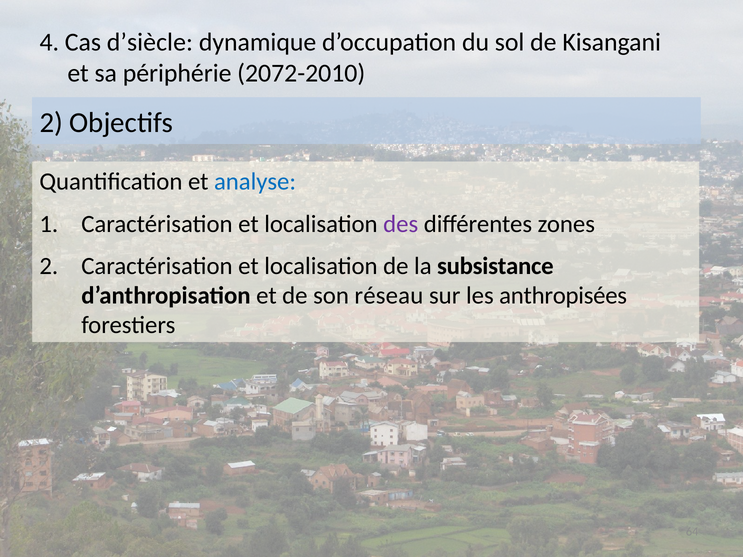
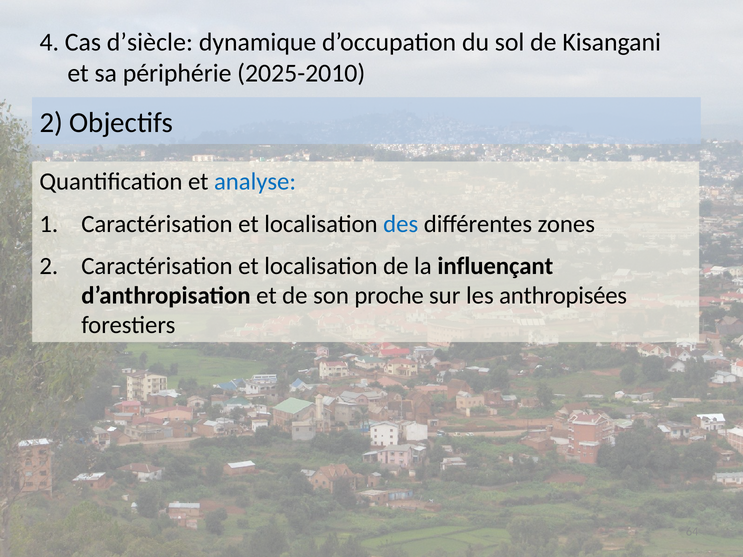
2072-2010: 2072-2010 -> 2025-2010 (301, 73)
des colour: purple -> blue (401, 224)
subsistance: subsistance -> influençant (495, 266)
réseau: réseau -> proche (389, 296)
